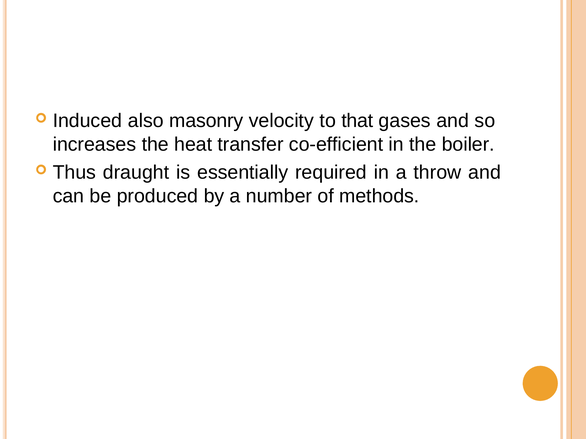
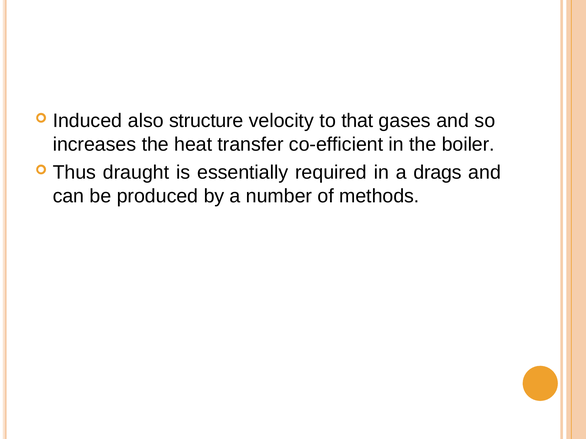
masonry: masonry -> structure (206, 121)
throw: throw -> drags (438, 173)
